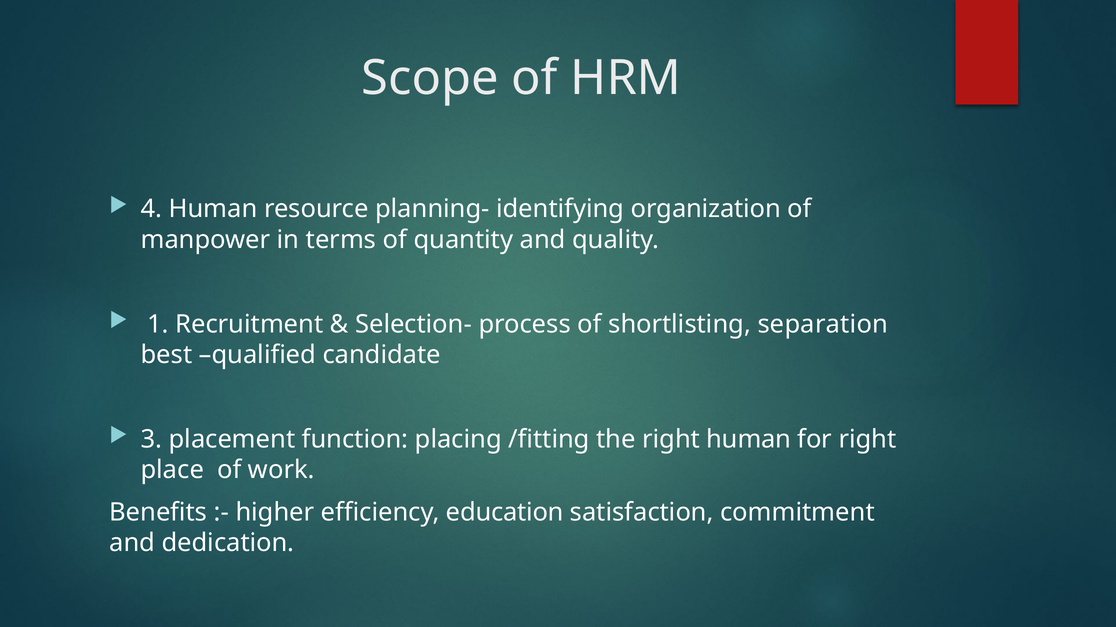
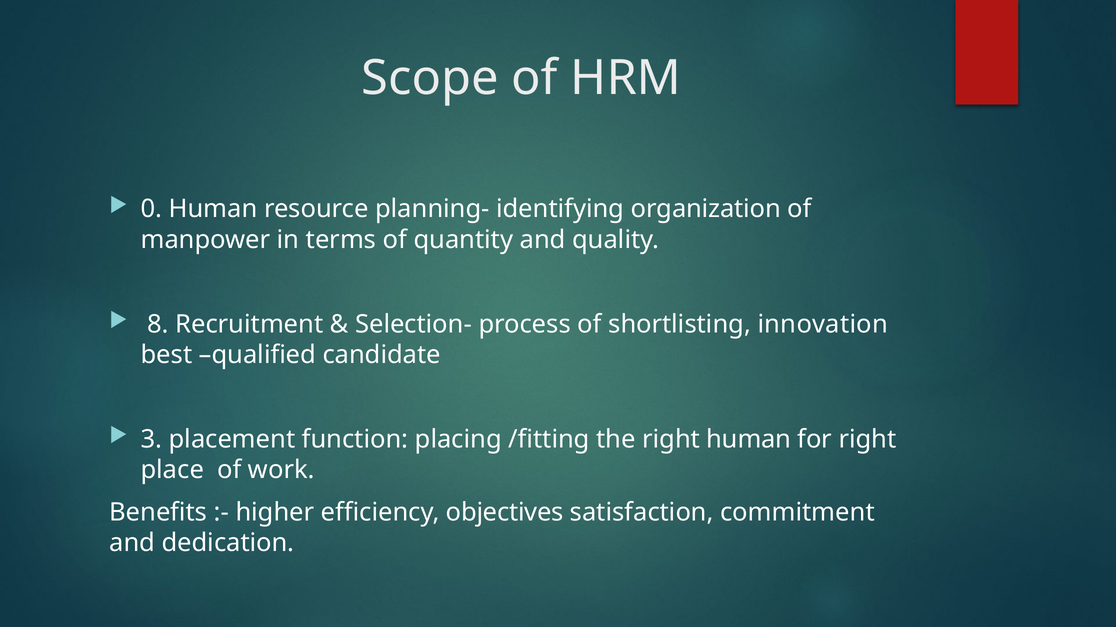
4: 4 -> 0 (151, 209)
1: 1 -> 8 (158, 325)
separation: separation -> innovation (823, 325)
education: education -> objectives (505, 513)
